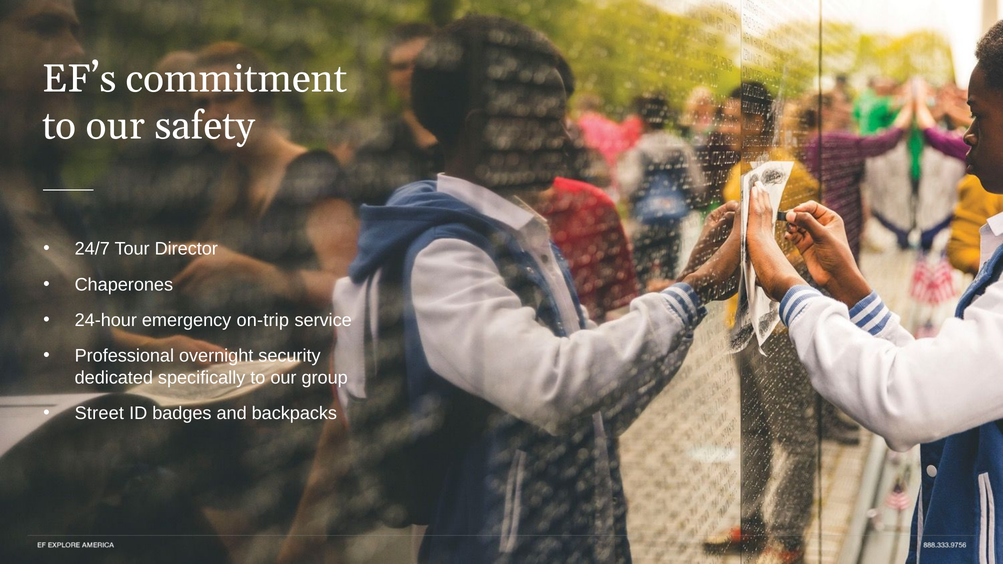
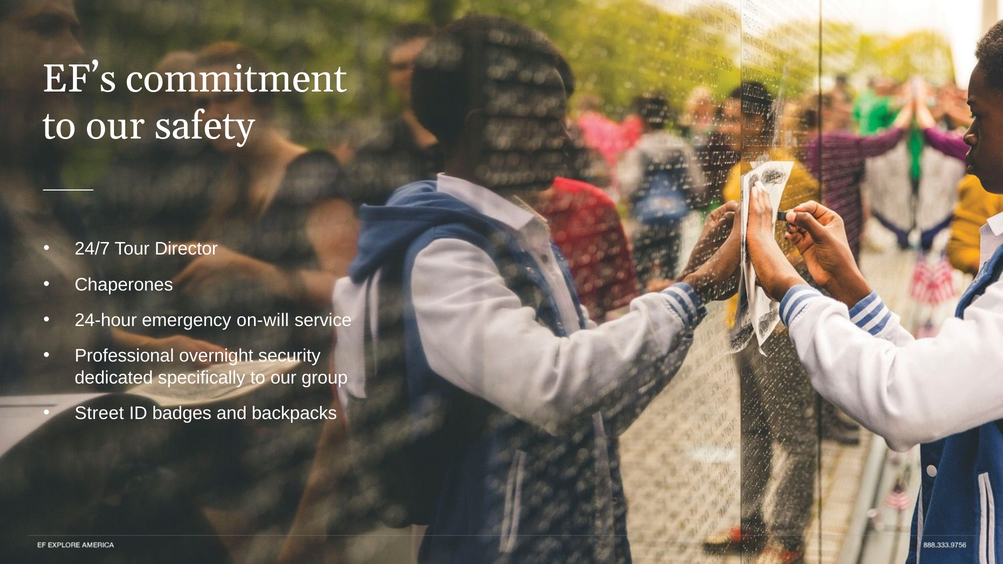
on-trip: on-trip -> on-will (263, 320)
